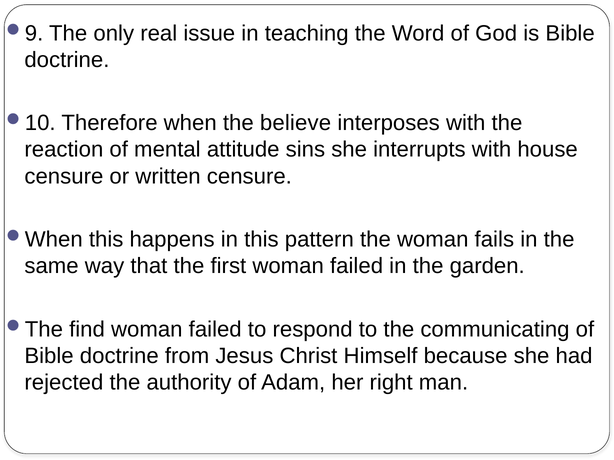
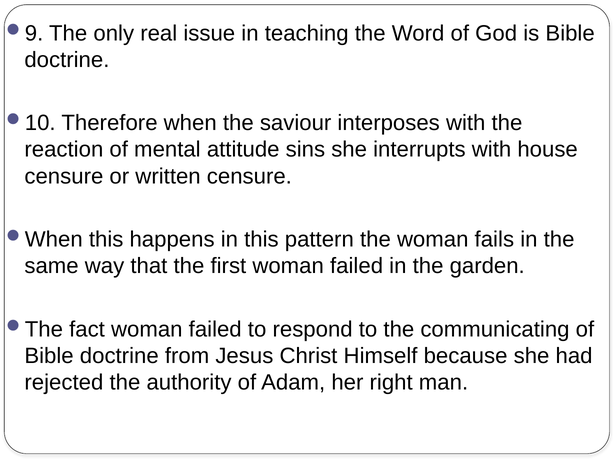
believe: believe -> saviour (296, 123)
find: find -> fact (87, 330)
